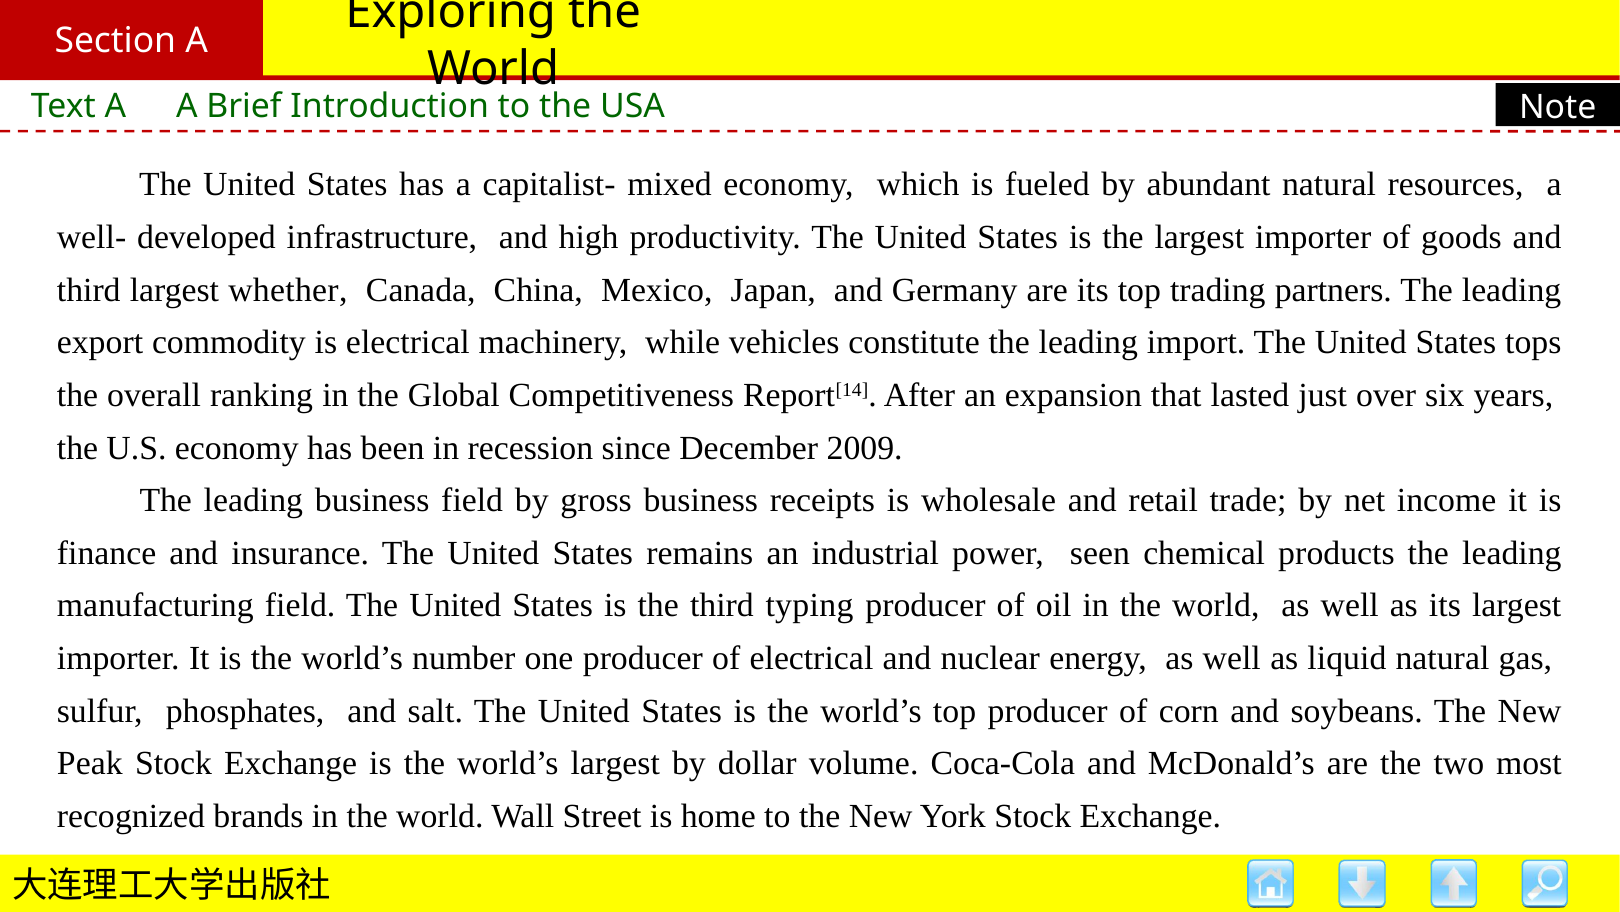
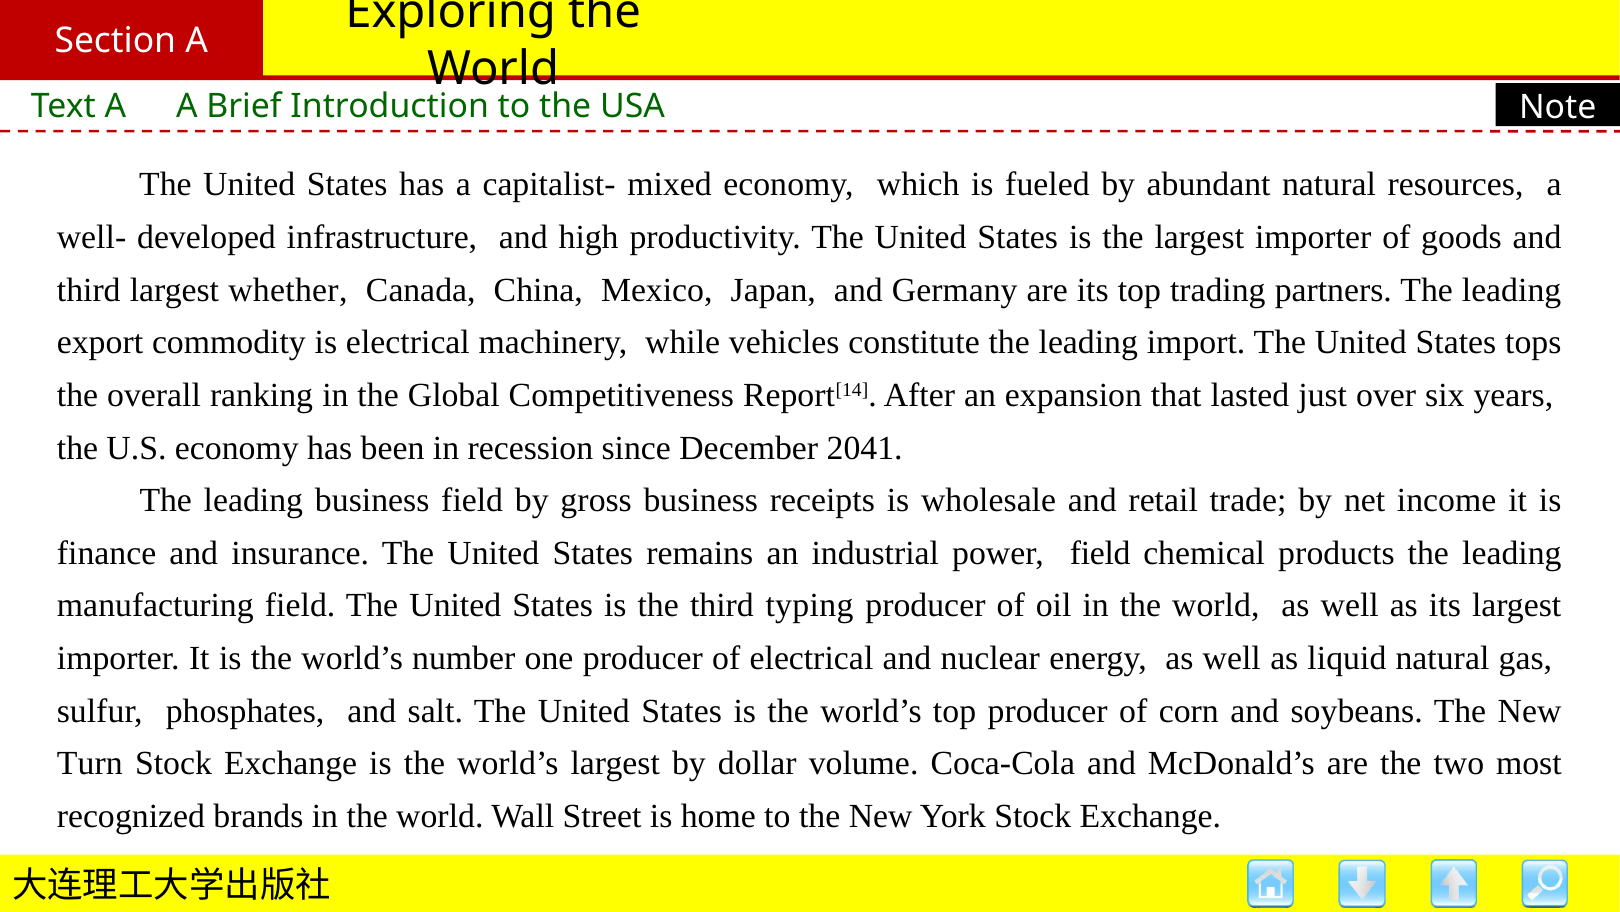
2009: 2009 -> 2041 (865, 448)
power seen: seen -> field (1100, 553)
Peak: Peak -> Turn (90, 764)
